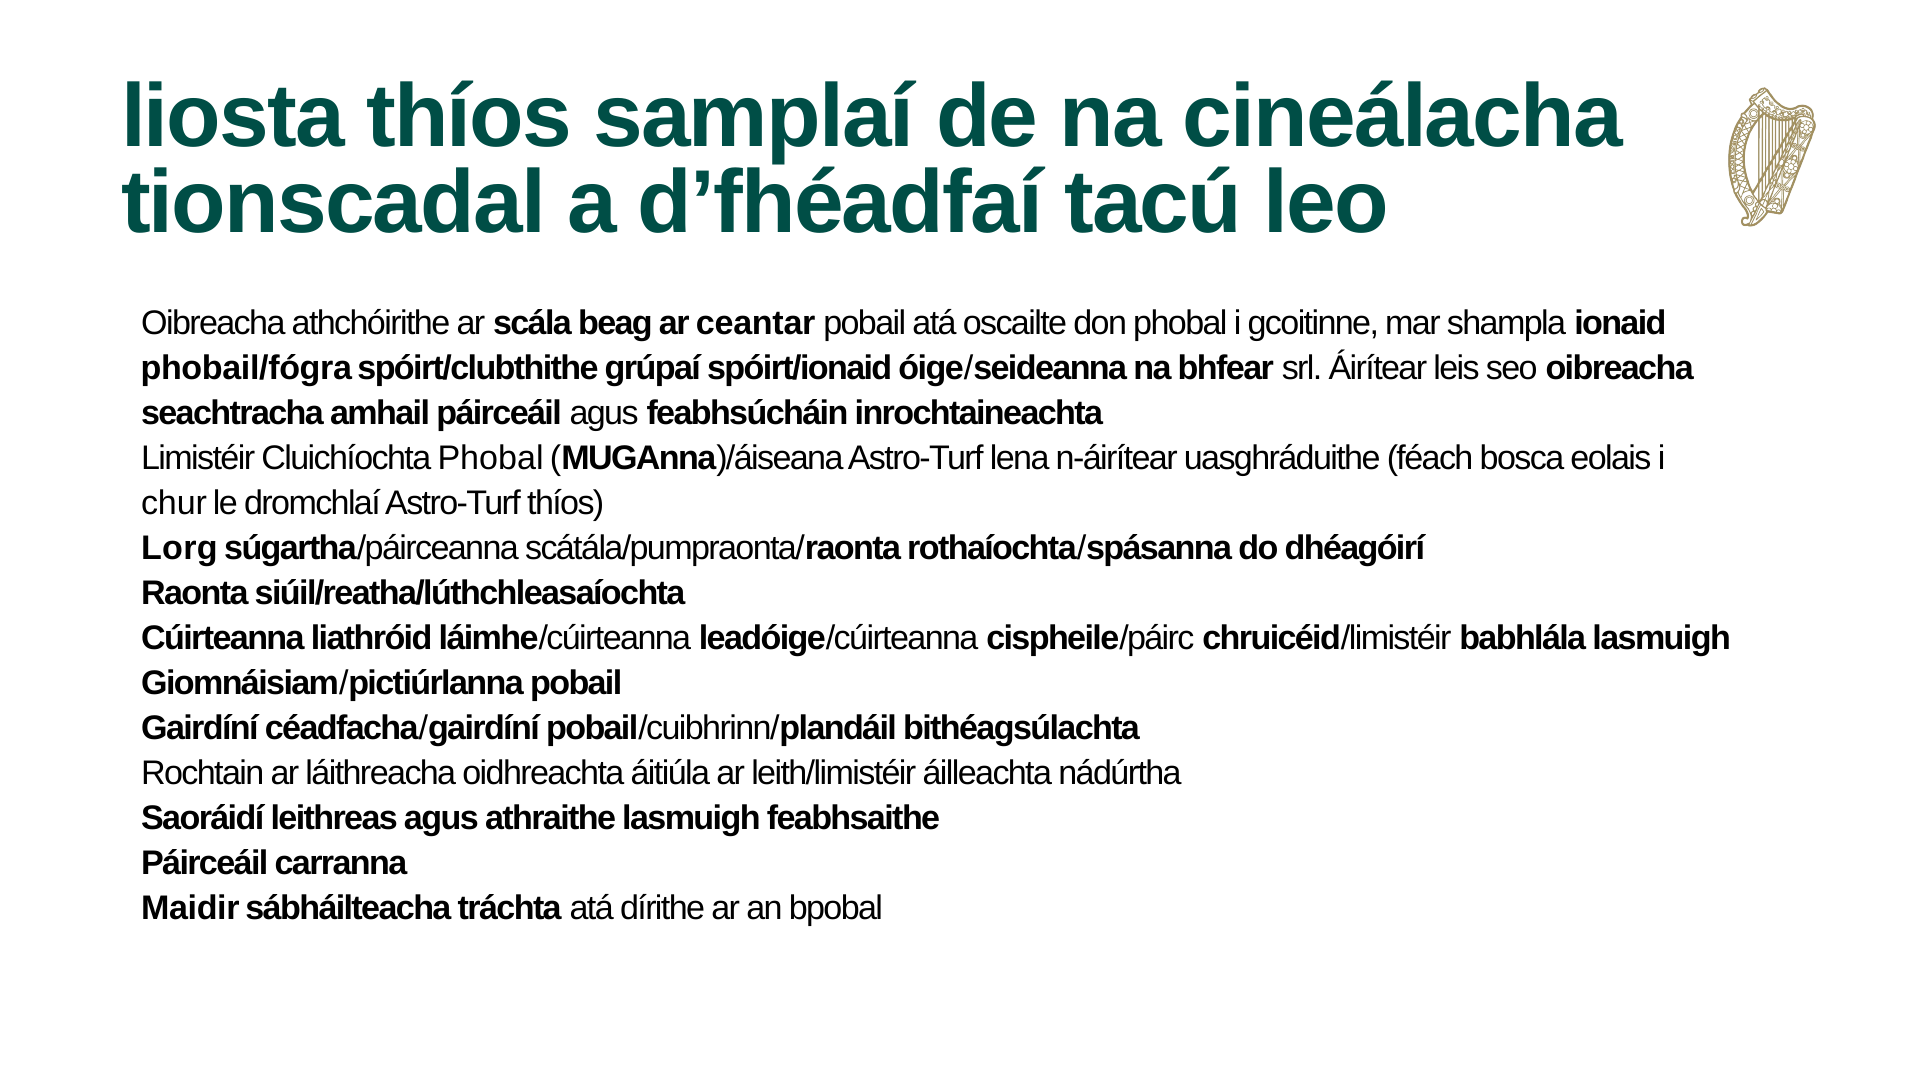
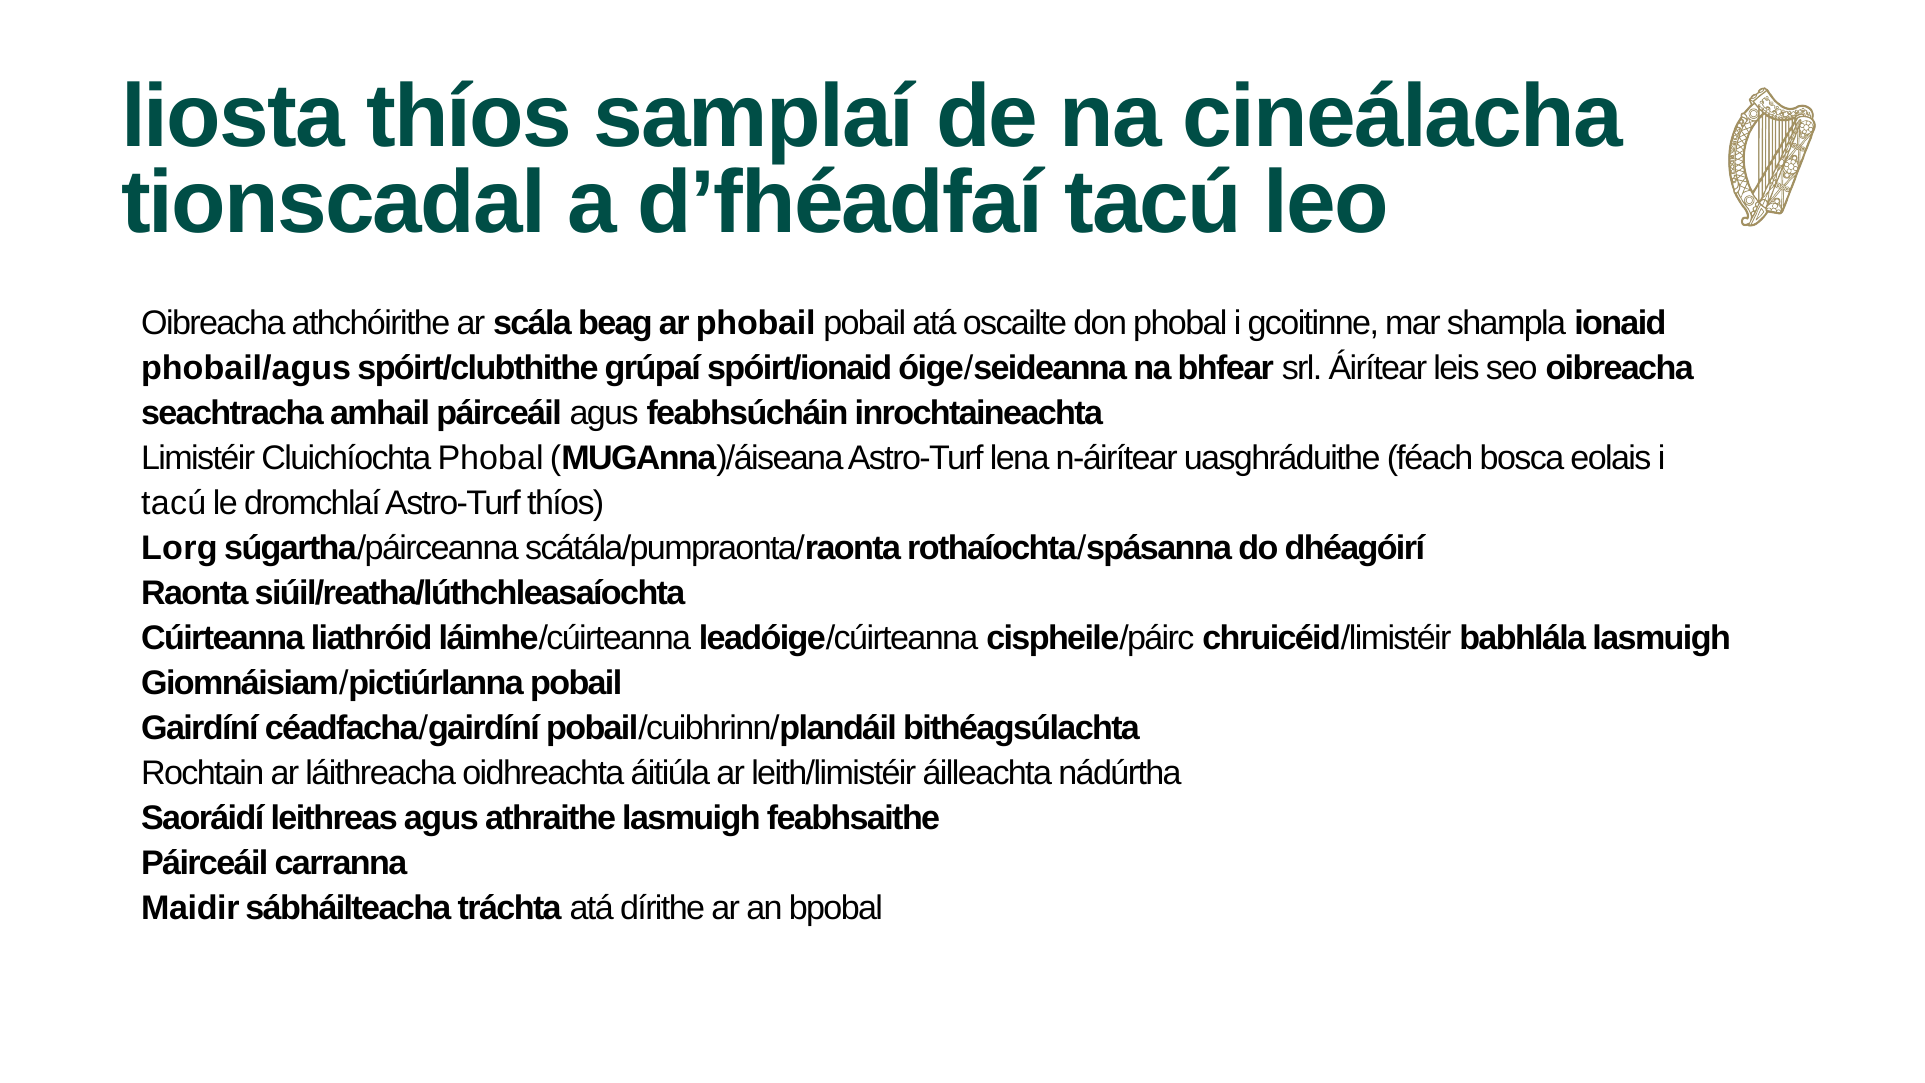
ceantar: ceantar -> phobail (756, 324)
phobail/fógra: phobail/fógra -> phobail/agus (246, 369)
chur: chur -> tacú (174, 503)
